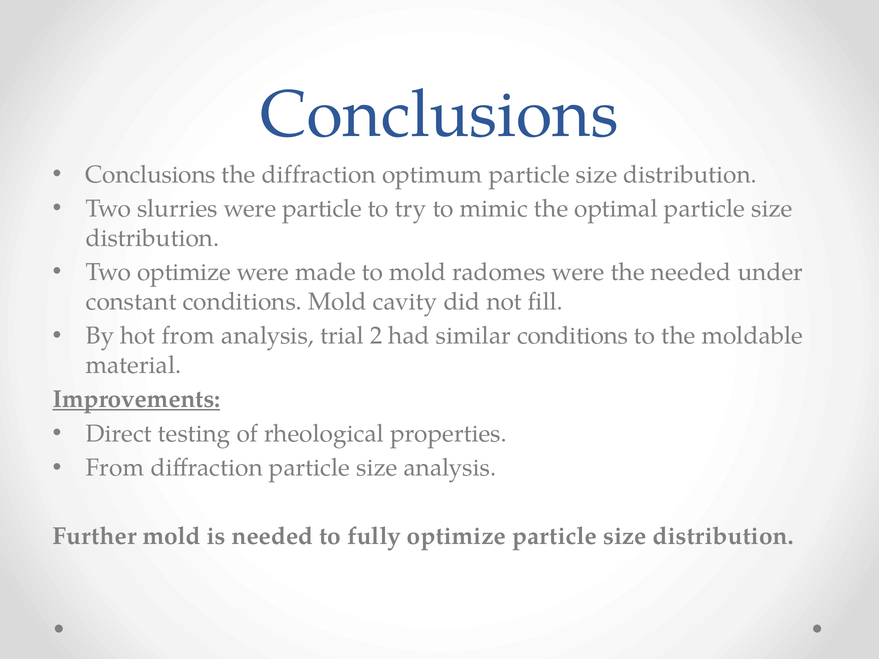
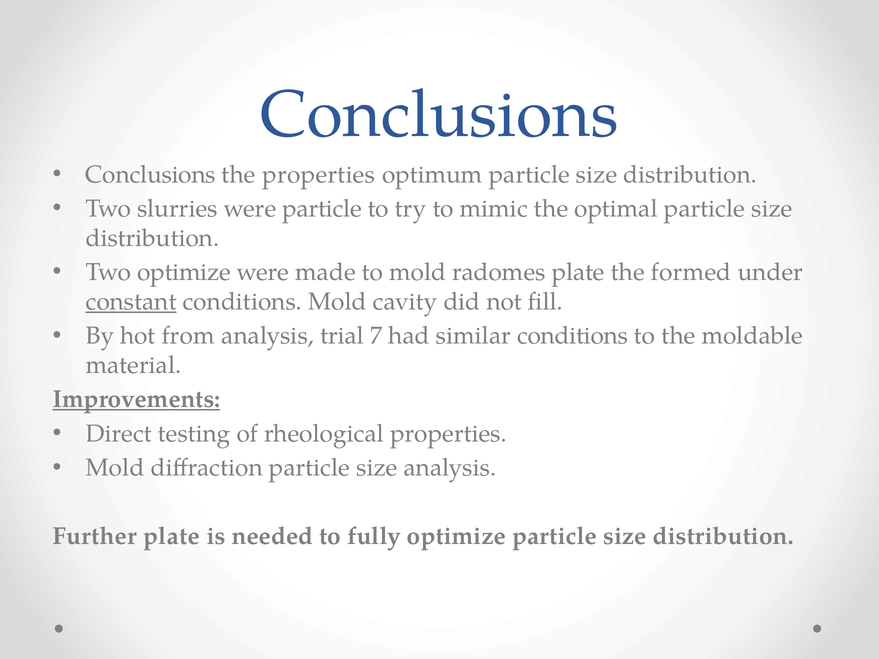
the diffraction: diffraction -> properties (319, 175)
radomes were: were -> plate (578, 272)
the needed: needed -> formed (691, 272)
constant underline: none -> present (131, 302)
2: 2 -> 7 (376, 336)
From: From -> Mold (115, 468)
Further mold: mold -> plate (171, 536)
